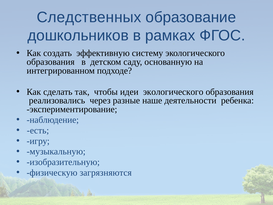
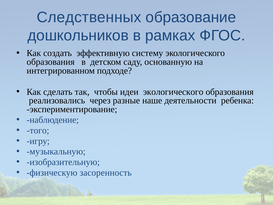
есть: есть -> того (38, 130)
загрязняются: загрязняются -> засоренность (106, 173)
